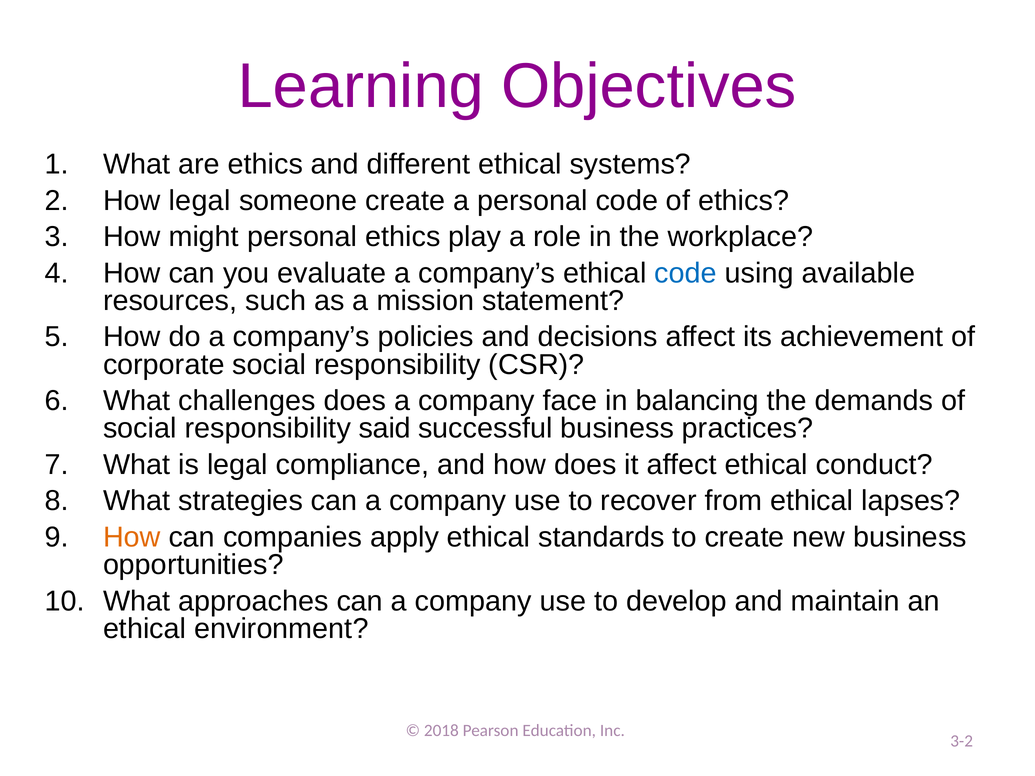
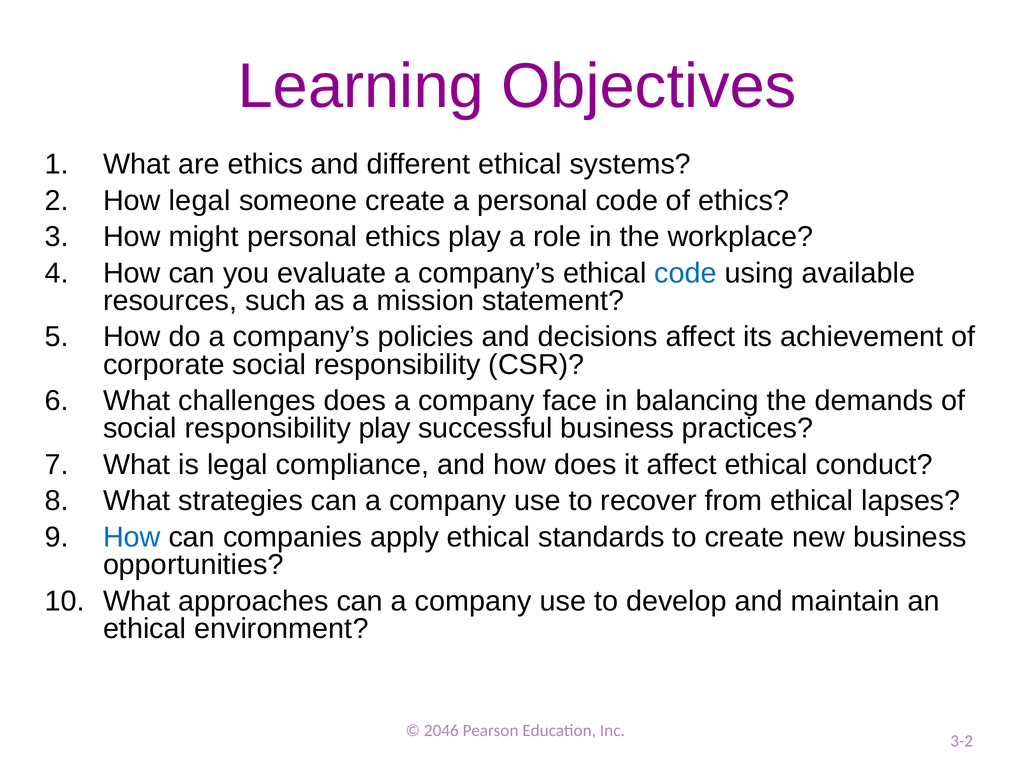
responsibility said: said -> play (385, 429)
How colour: orange -> blue (132, 537)
2018: 2018 -> 2046 (441, 731)
